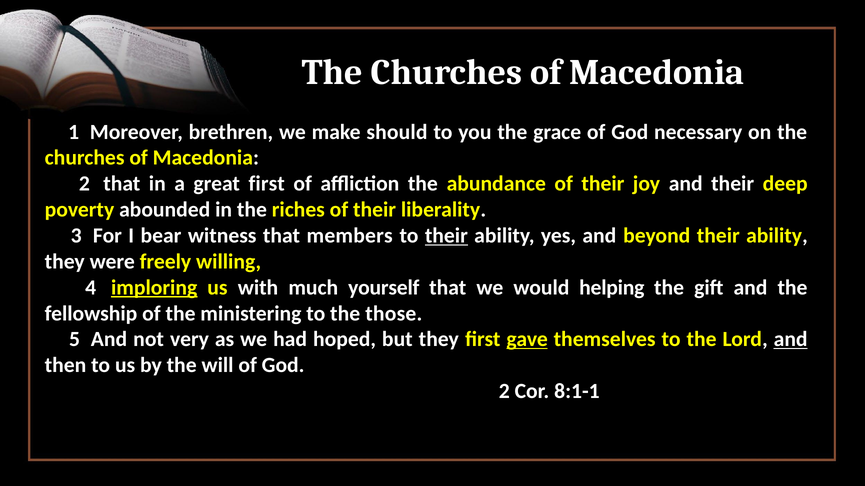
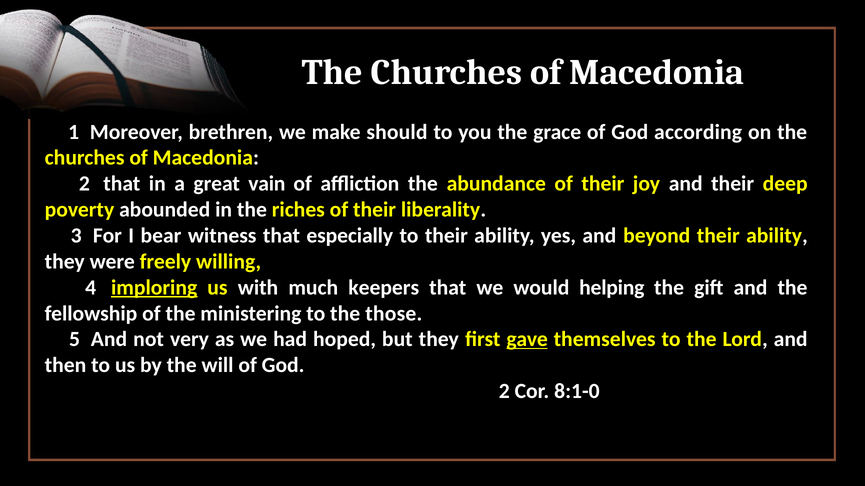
necessary: necessary -> according (698, 132)
great first: first -> vain (267, 184)
members: members -> especially (350, 236)
their underline: present -> none (446, 236)
yourself: yourself -> keepers (384, 288)
and underline: present -> none (791, 340)
8:1-1: 8:1-1 -> 8:1-0 (577, 392)
